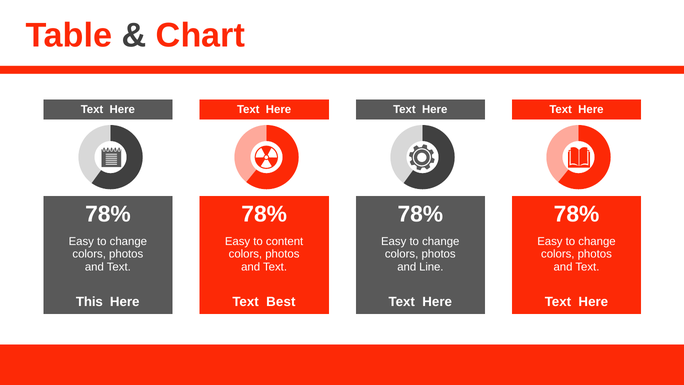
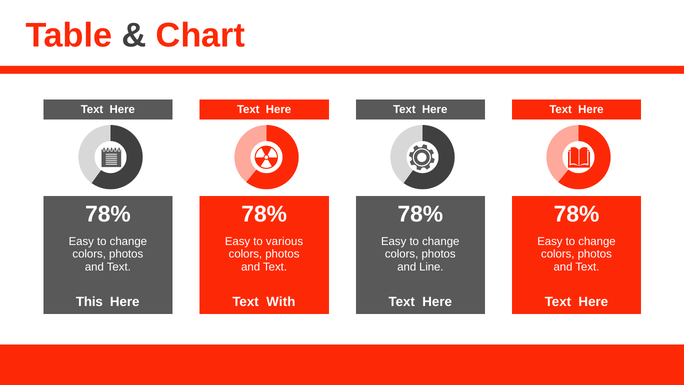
content: content -> various (285, 241)
Best: Best -> With (281, 302)
